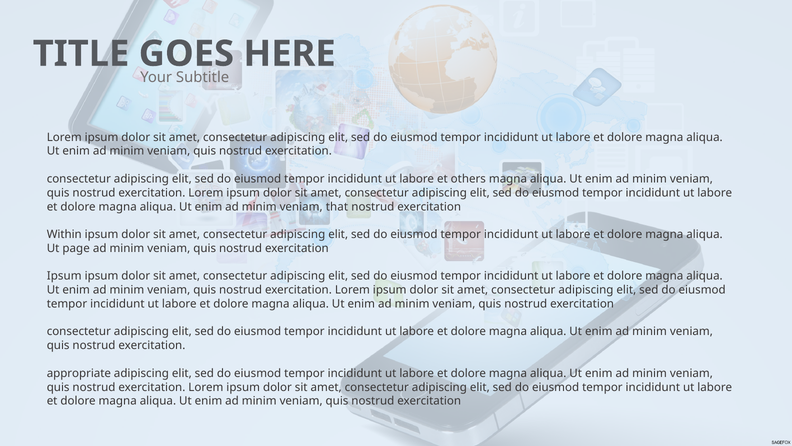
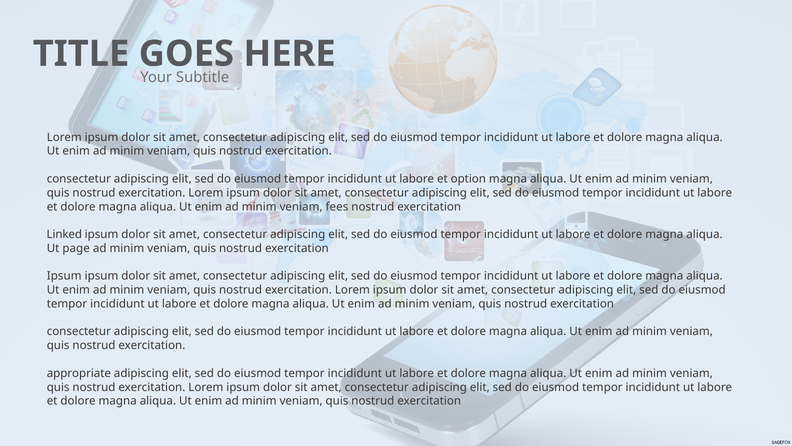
others: others -> option (468, 179)
that: that -> fees (337, 206)
Within: Within -> Linked (64, 234)
